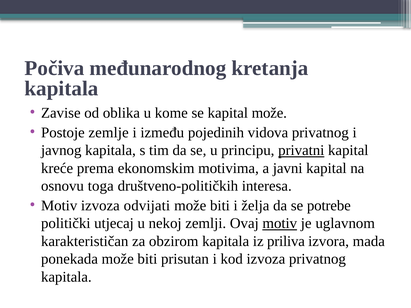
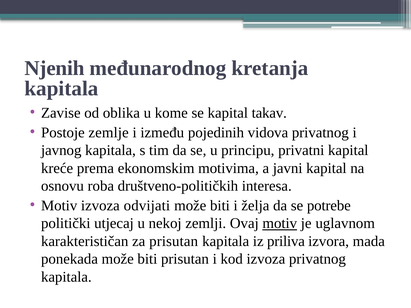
Počiva: Počiva -> Njenih (55, 68)
kapital može: može -> takav (269, 113)
privatni underline: present -> none (301, 151)
toga: toga -> roba (101, 186)
za obzirom: obzirom -> prisutan (174, 241)
